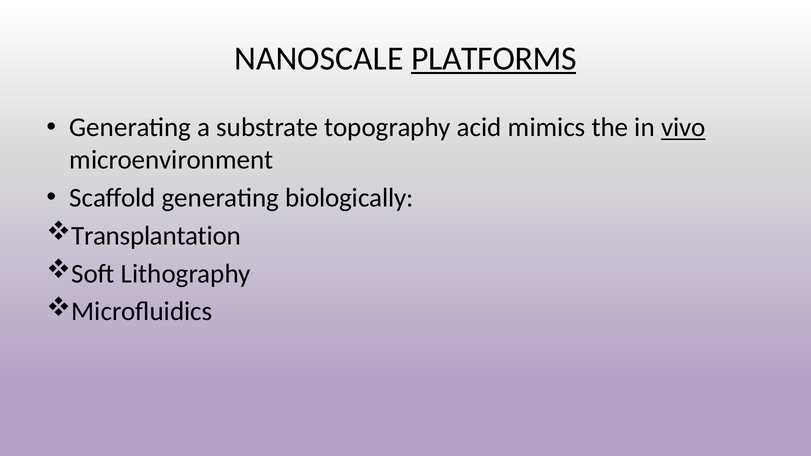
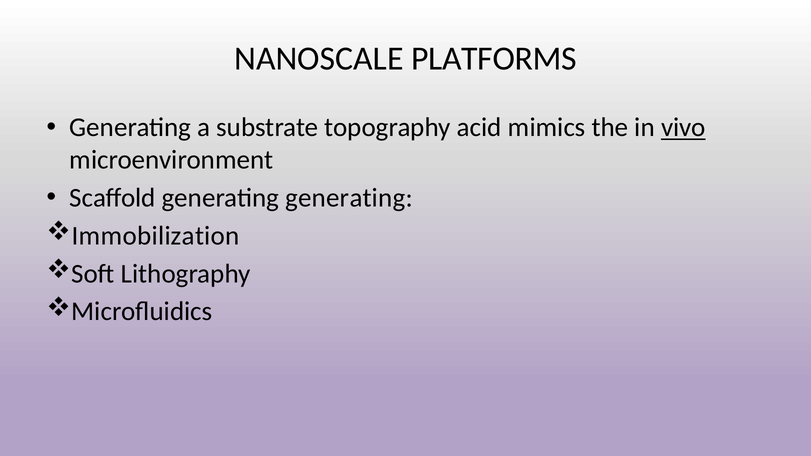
PLATFORMS underline: present -> none (494, 59)
generating biologically: biologically -> generating (349, 198)
Transplantation: Transplantation -> Immobilization (156, 236)
